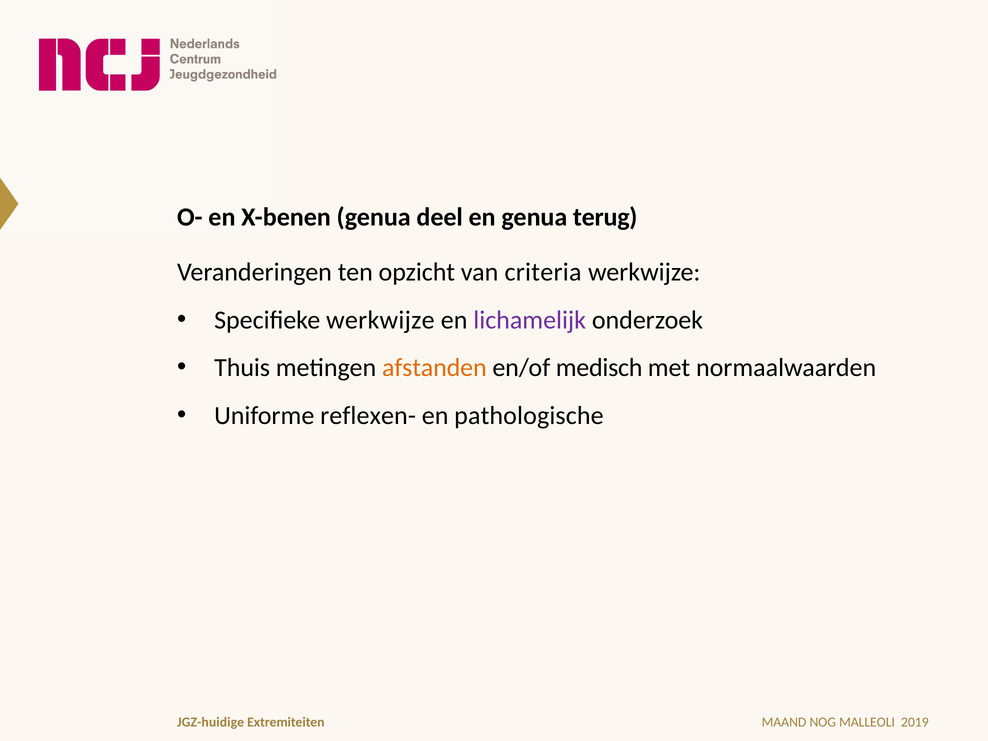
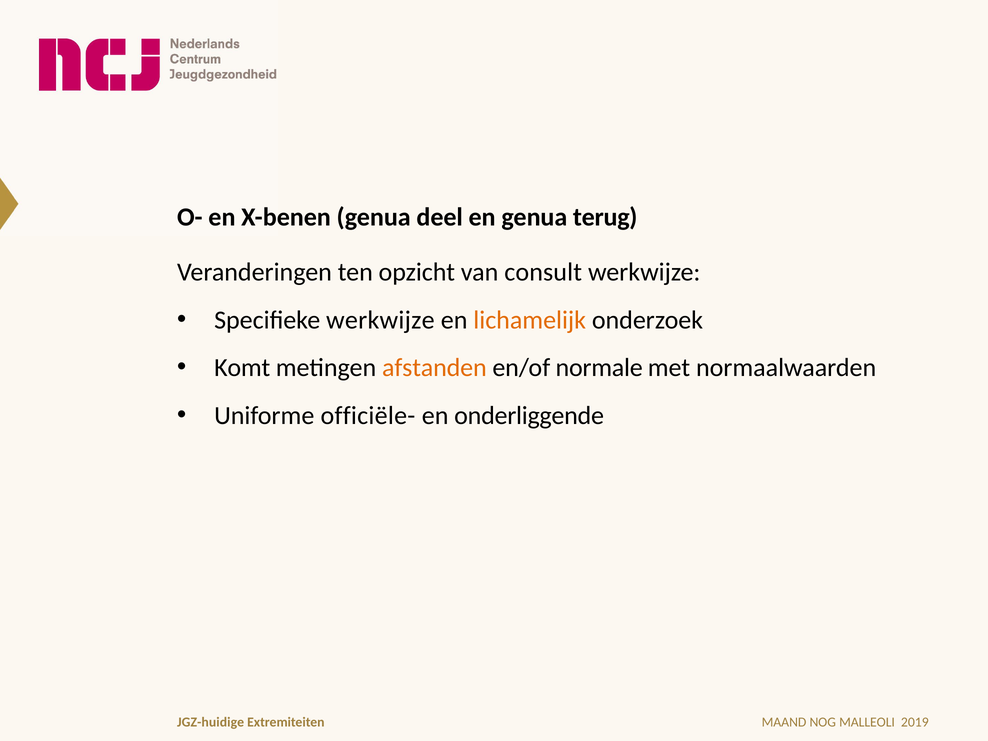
criteria: criteria -> consult (543, 272)
lichamelijk colour: purple -> orange (530, 320)
Thuis: Thuis -> Komt (242, 368)
medisch: medisch -> normale (599, 368)
reflexen-: reflexen- -> officiële- (368, 416)
pathologische: pathologische -> onderliggende (529, 416)
